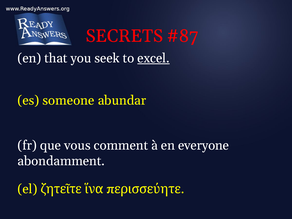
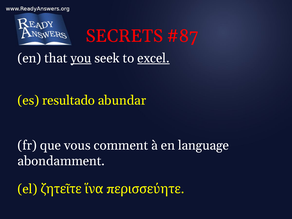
you underline: none -> present (81, 58)
someone: someone -> resultado (69, 100)
everyone: everyone -> language (203, 145)
